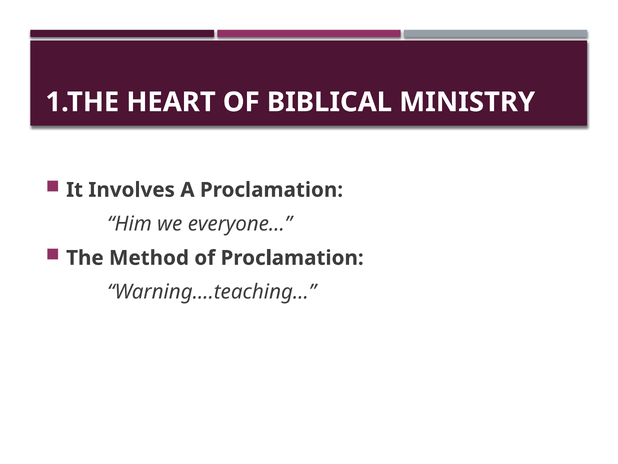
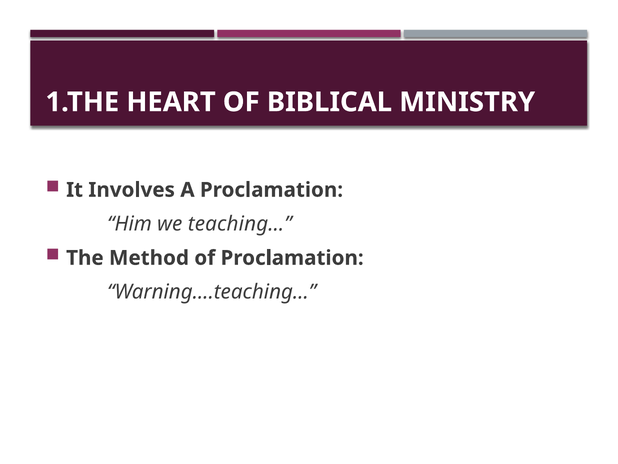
everyone…: everyone… -> teaching… (240, 224)
